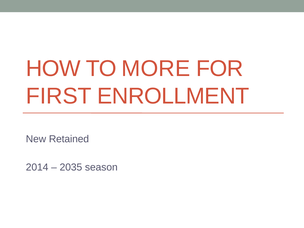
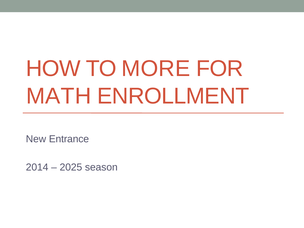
FIRST: FIRST -> MATH (59, 96)
Retained: Retained -> Entrance (69, 139)
2035: 2035 -> 2025 (71, 167)
